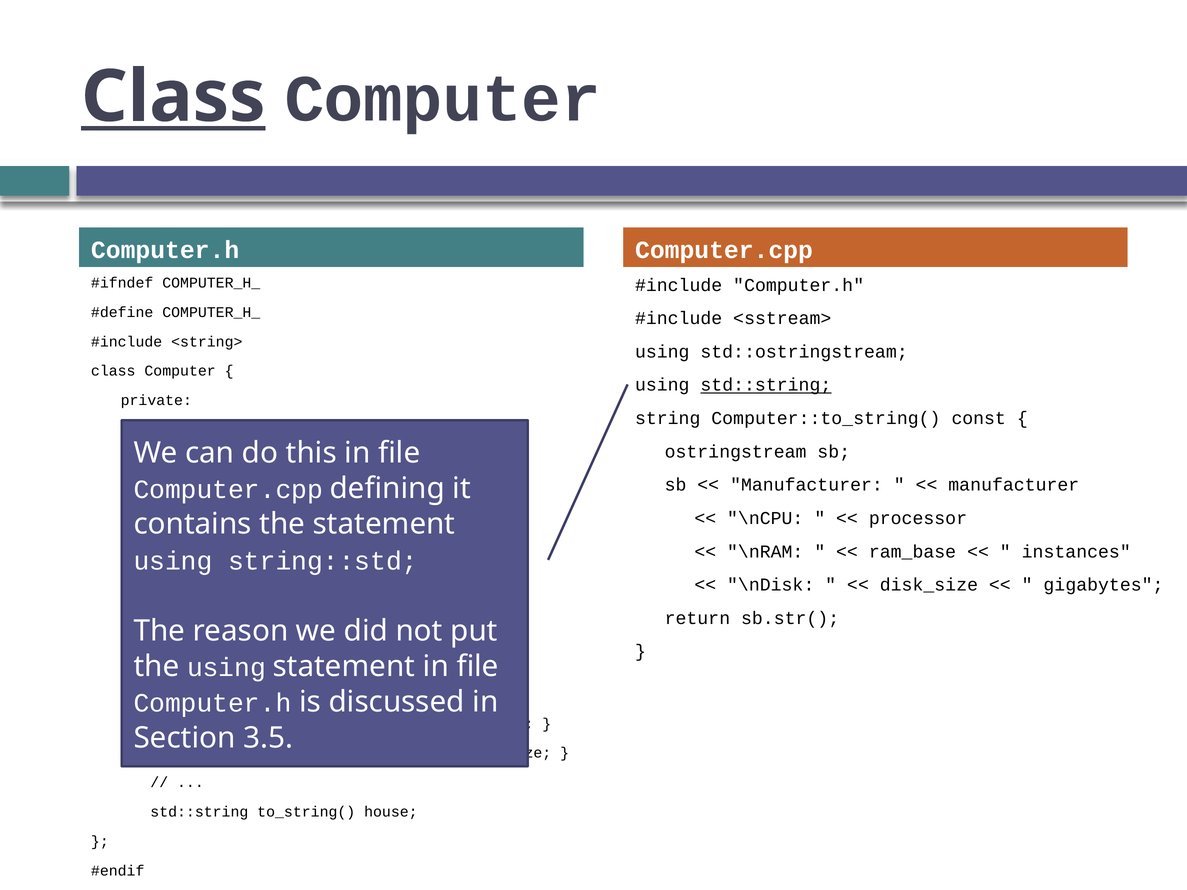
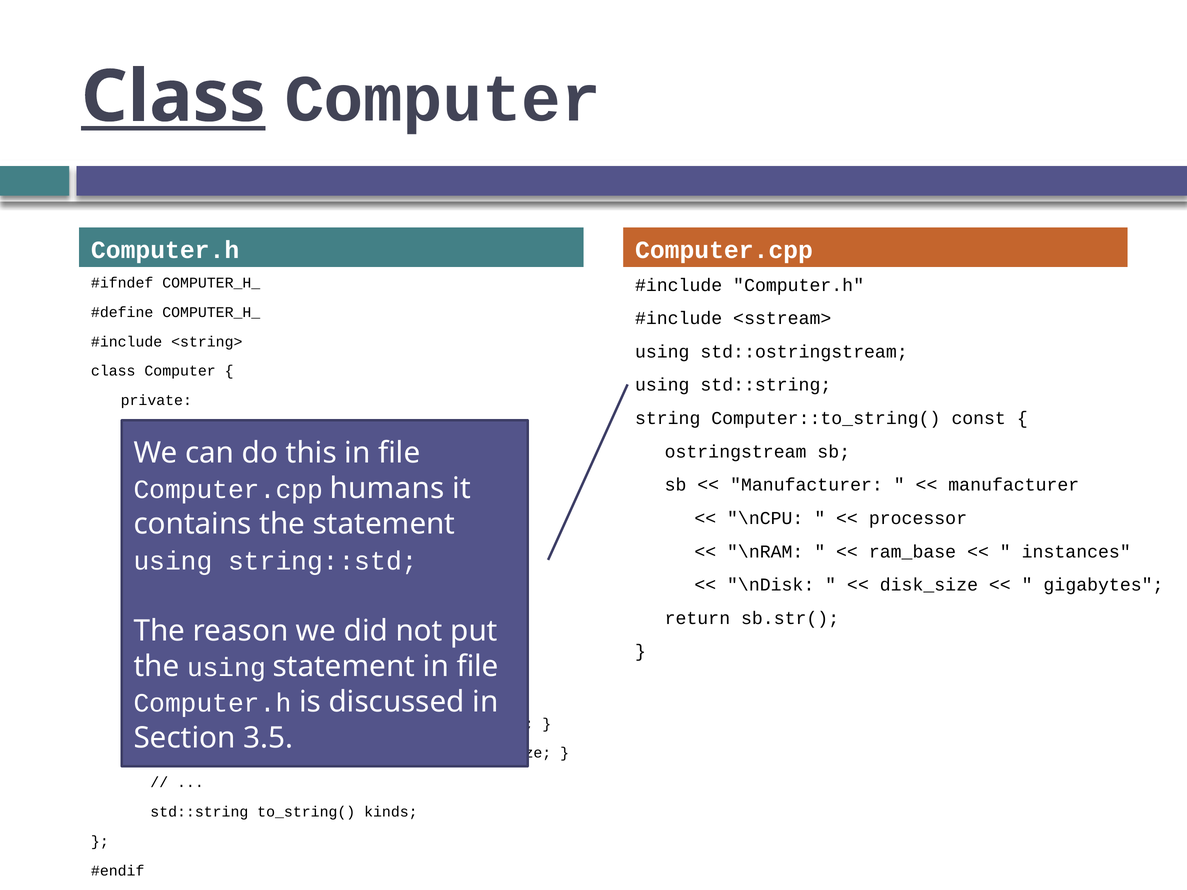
std::string underline: present -> none (766, 385)
defining: defining -> humans (387, 489)
house: house -> kinds (391, 812)
